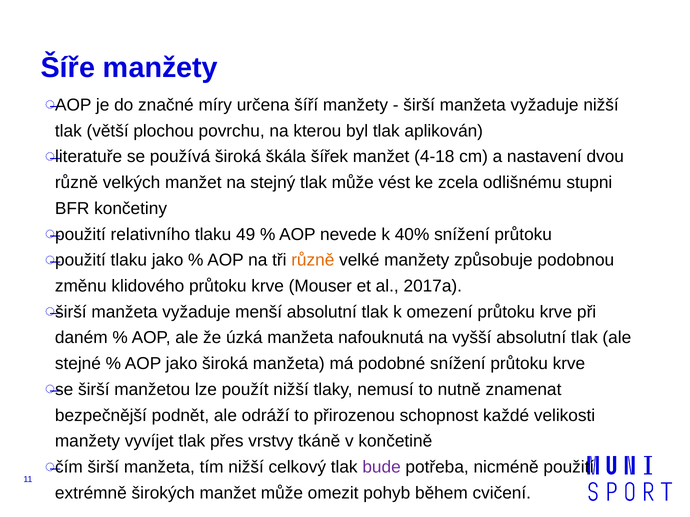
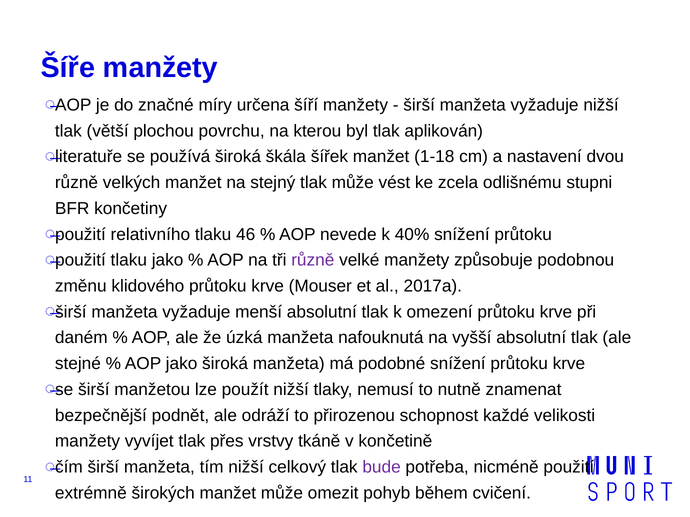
4-18: 4-18 -> 1-18 (434, 157)
49: 49 -> 46 (246, 235)
různě colour: orange -> purple (313, 260)
